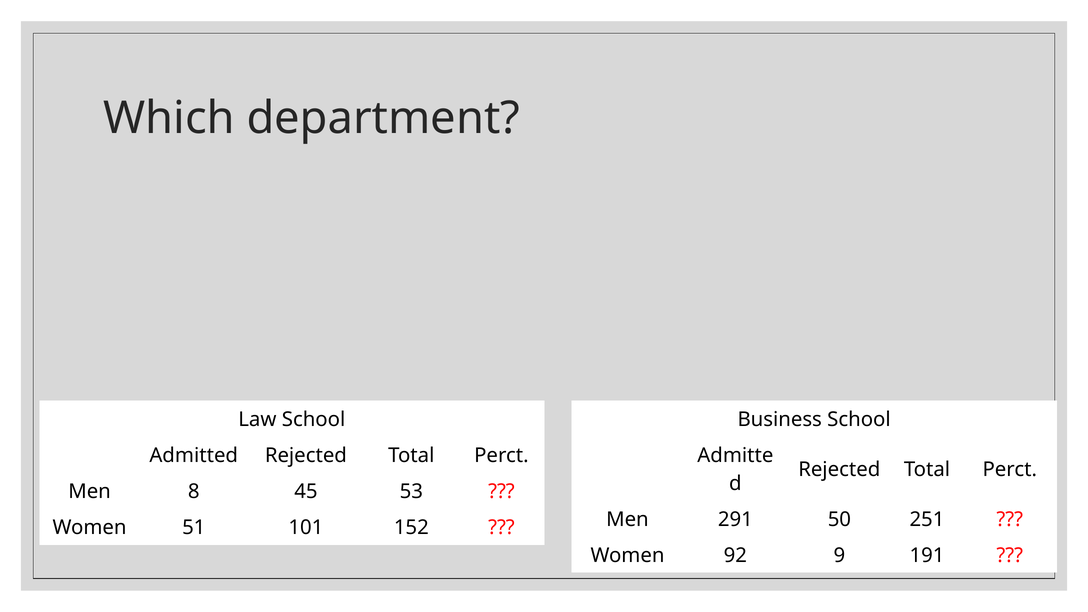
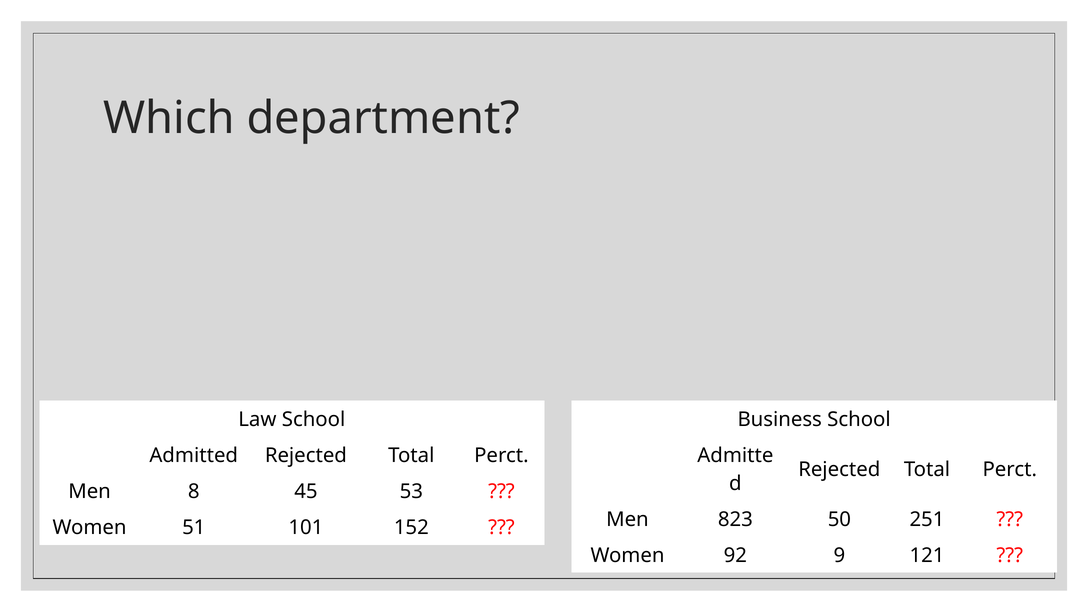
291: 291 -> 823 (735, 519)
191: 191 -> 121 (927, 555)
